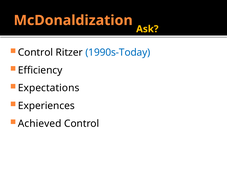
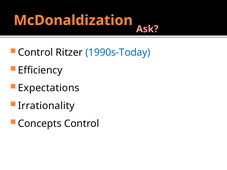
Ask colour: yellow -> pink (147, 29)
Experiences: Experiences -> Irrationality (46, 106)
Achieved: Achieved -> Concepts (40, 124)
